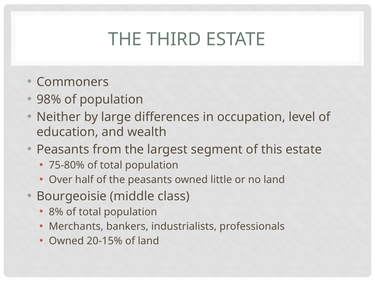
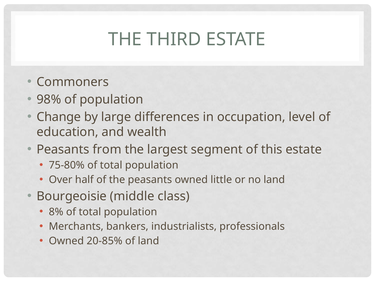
Neither: Neither -> Change (59, 117)
20-15%: 20-15% -> 20-85% (105, 241)
